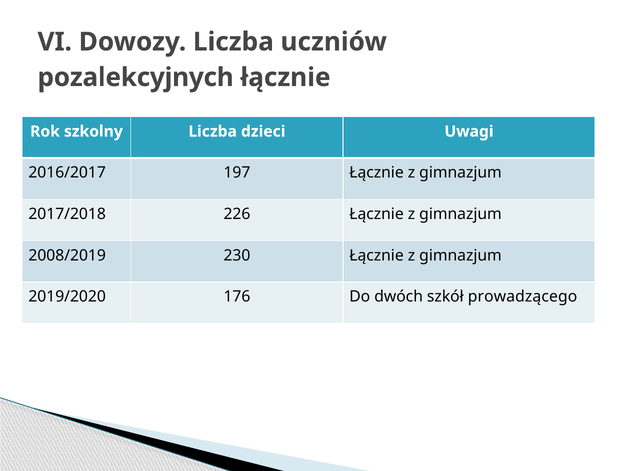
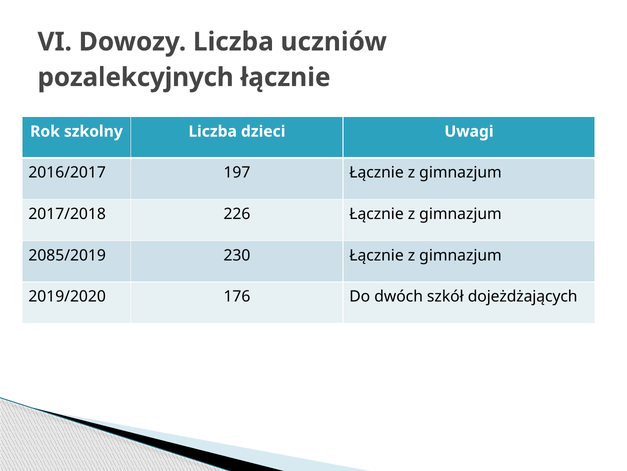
2008/2019: 2008/2019 -> 2085/2019 (67, 255)
prowadzącego: prowadzącego -> dojeżdżających (523, 296)
